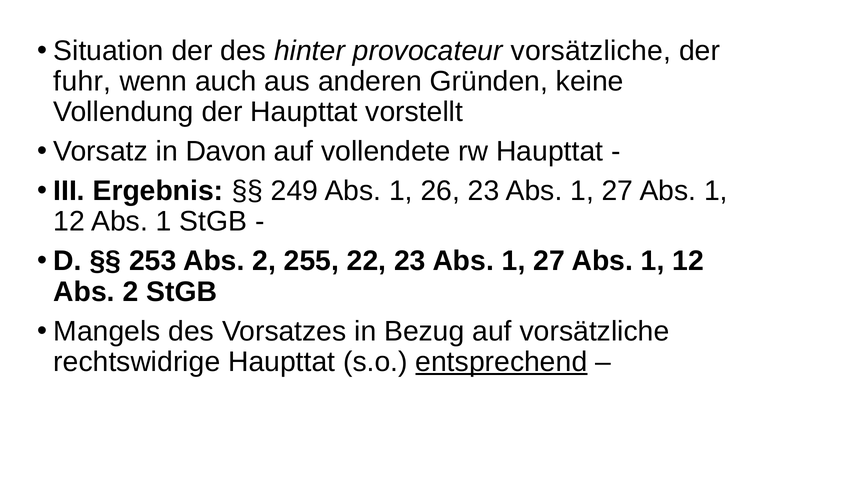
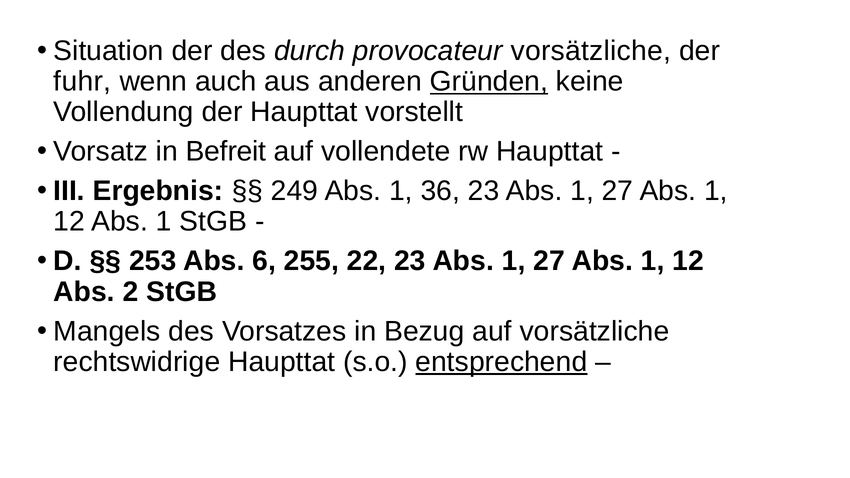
hinter: hinter -> durch (310, 51)
Gründen underline: none -> present (489, 82)
Davon: Davon -> Befreit (226, 152)
26: 26 -> 36 (440, 191)
253 Abs 2: 2 -> 6 (264, 261)
